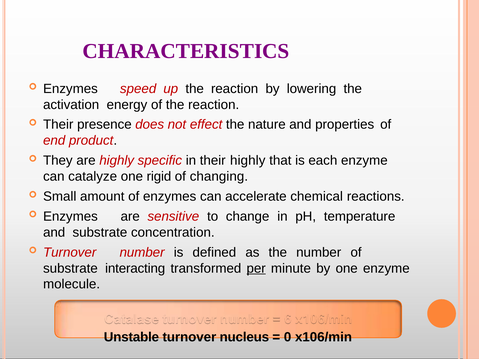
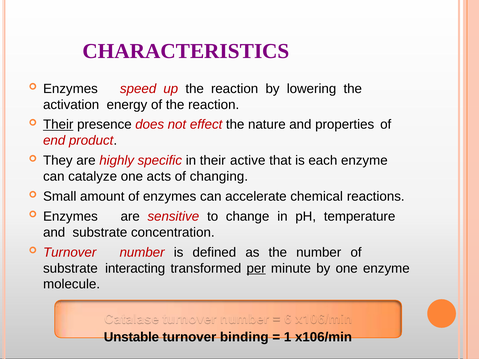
Their underline: none -> present (58, 125)
their highly: highly -> active (248, 161)
rigid: rigid -> acts (159, 177)
nucleus: nucleus -> binding (244, 337)
0: 0 -> 1 (288, 337)
